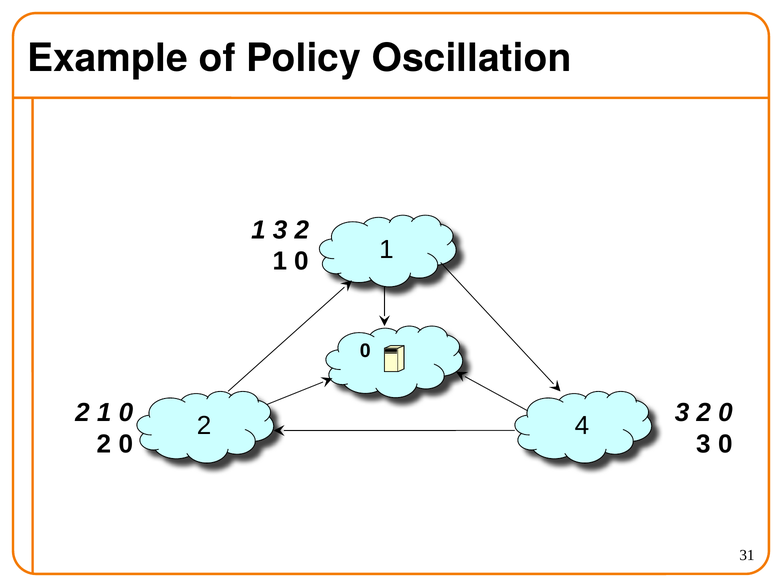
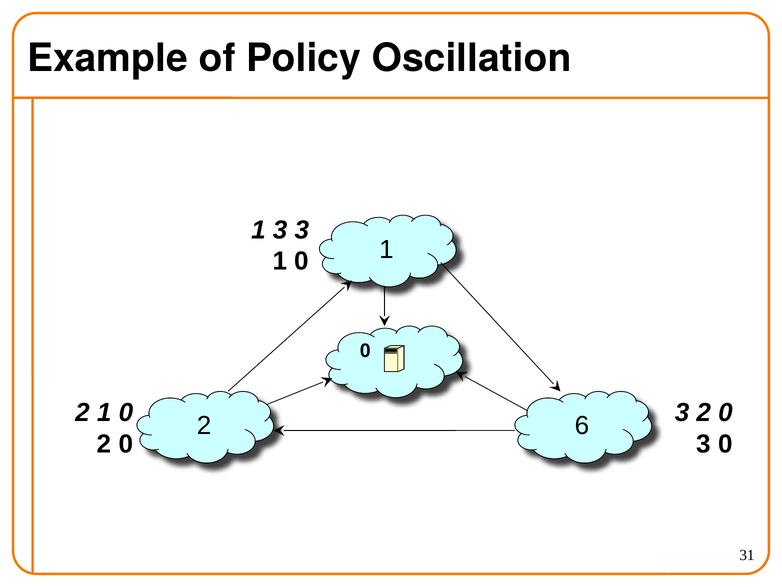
1 3 2: 2 -> 3 (302, 230)
4: 4 -> 6 (582, 425)
